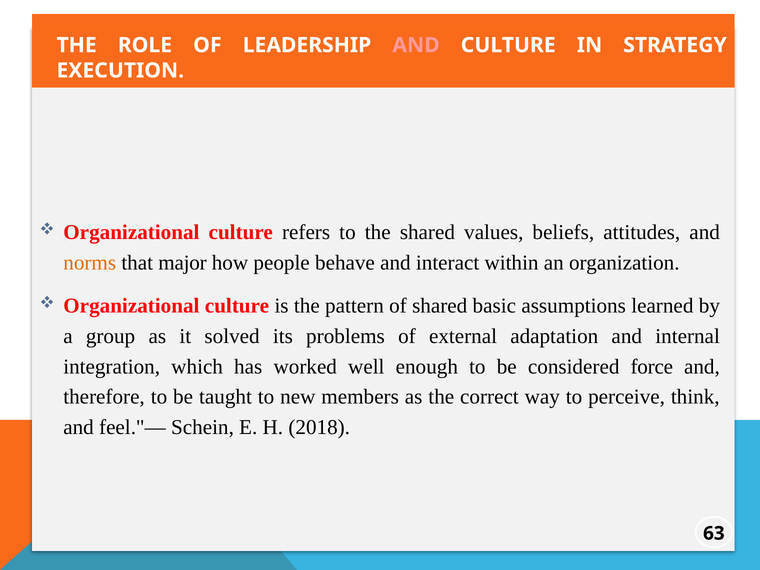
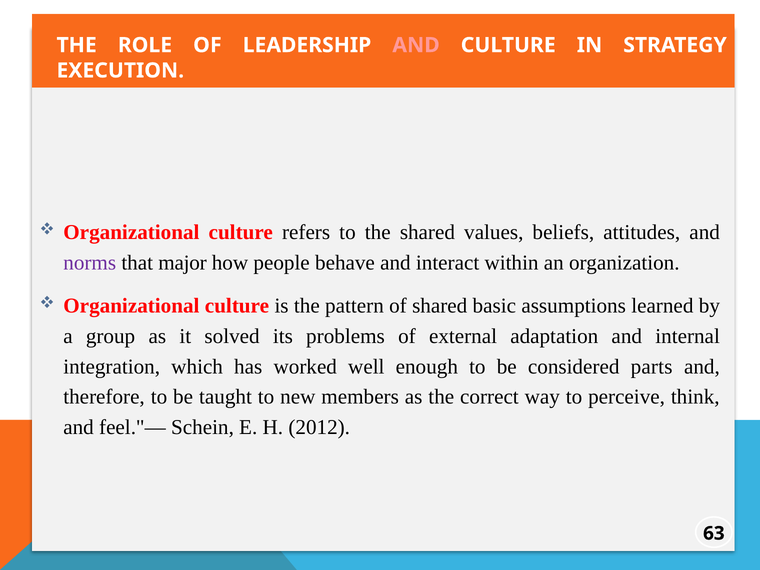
norms colour: orange -> purple (90, 263)
force: force -> parts (652, 366)
2018: 2018 -> 2012 (319, 427)
